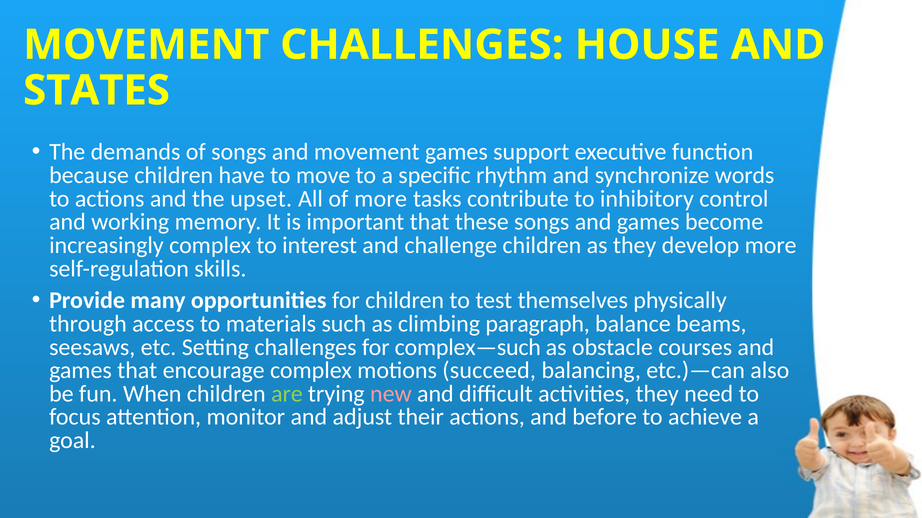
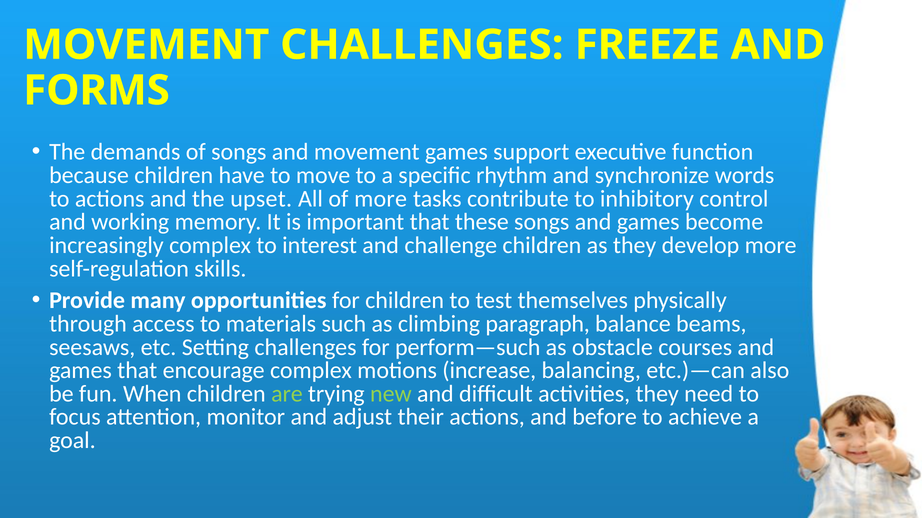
HOUSE: HOUSE -> FREEZE (647, 45)
STATES: STATES -> FORMS (96, 91)
complex—such: complex—such -> perform—such (468, 348)
succeed: succeed -> increase (489, 371)
new colour: pink -> light green (391, 394)
